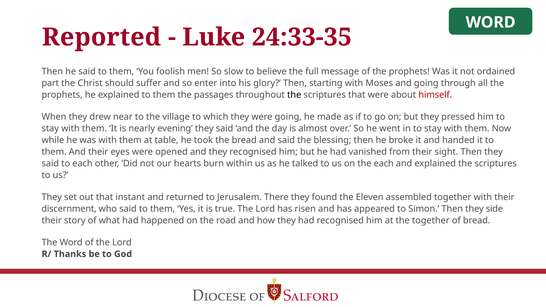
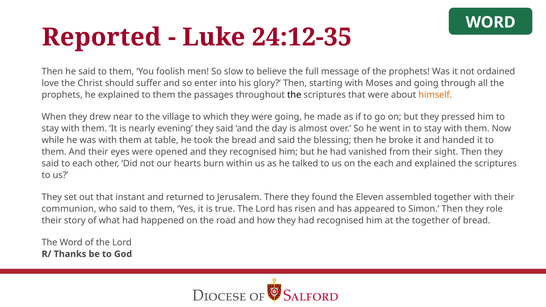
24:33-35: 24:33-35 -> 24:12-35 (302, 37)
part: part -> love (50, 83)
himself colour: red -> orange (435, 95)
discernment: discernment -> communion (69, 209)
side: side -> role (494, 209)
